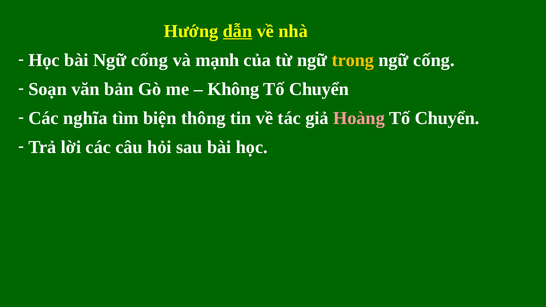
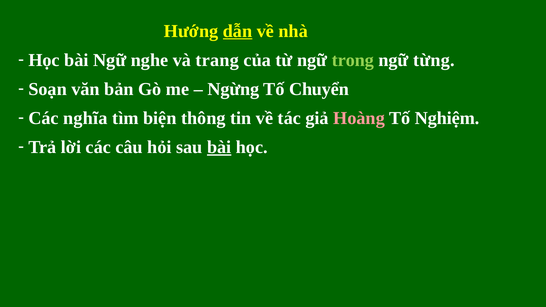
bài Ngữ cống: cống -> nghe (150, 60)
mạnh: mạnh -> trang (217, 60)
trong colour: yellow -> light green (353, 60)
cống: cống -> từng (434, 60)
Không: Không -> Ngừng (233, 89)
Chuyển: Chuyển -> Nghiệm (447, 118)
bài underline: none -> present (219, 147)
